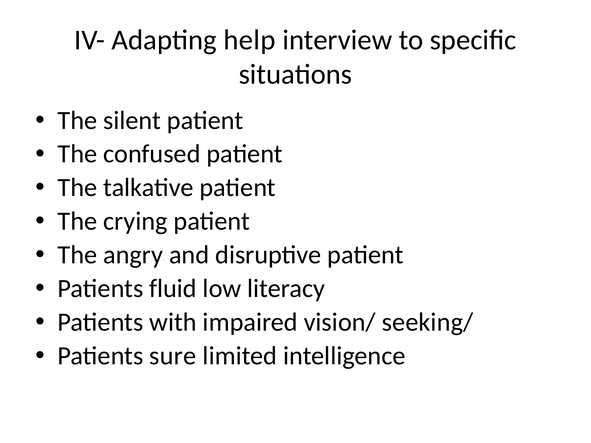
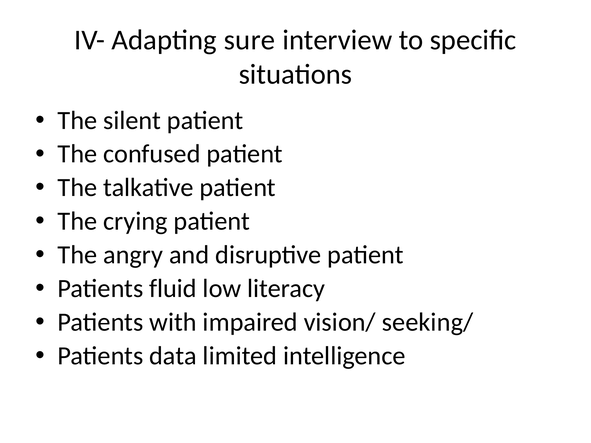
help: help -> sure (250, 40)
sure: sure -> data (173, 356)
